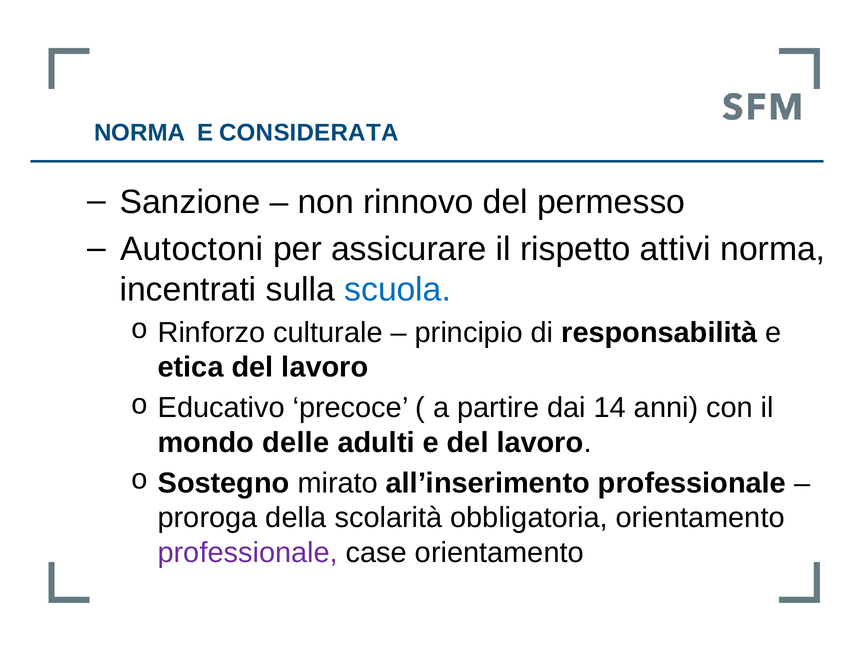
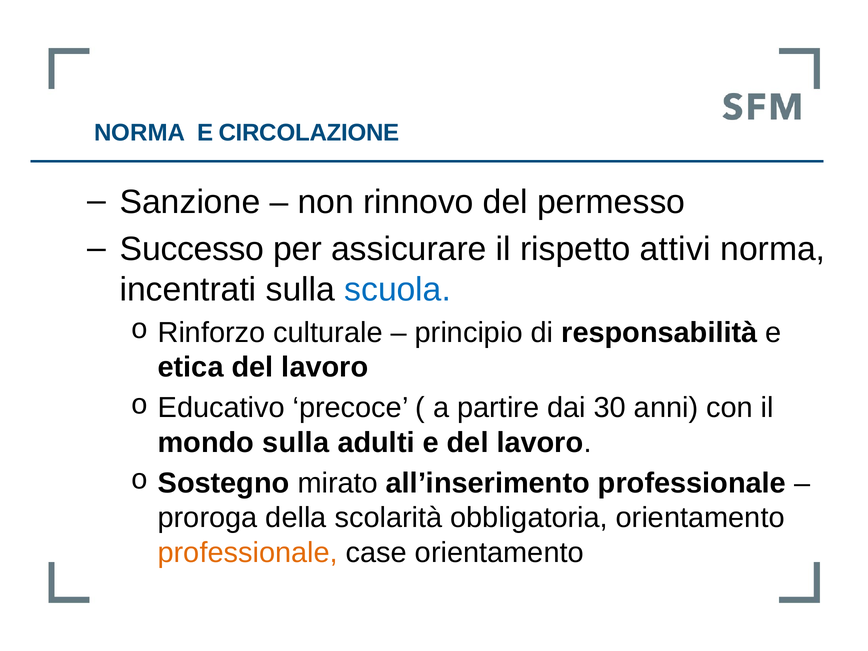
CONSIDERATA: CONSIDERATA -> CIRCOLAZIONE (309, 133)
Autoctoni: Autoctoni -> Successo (192, 249)
14: 14 -> 30 (610, 408)
mondo delle: delle -> sulla (296, 443)
professionale colour: purple -> orange (248, 553)
